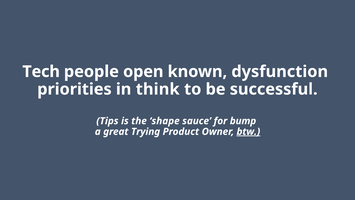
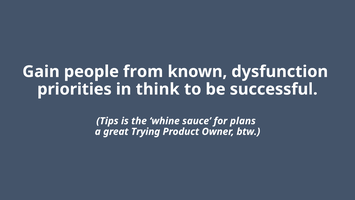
Tech: Tech -> Gain (41, 72)
open: open -> from (143, 72)
shape: shape -> whine (165, 121)
bump: bump -> plans (243, 121)
btw underline: present -> none (248, 131)
